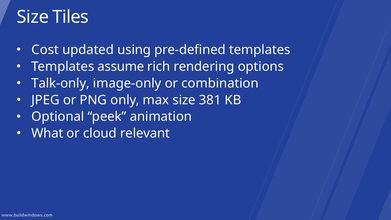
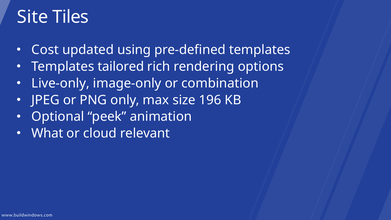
Size: Size -> Site (33, 17)
assume: assume -> tailored (121, 67)
Talk-only: Talk-only -> Live-only (60, 83)
381: 381 -> 196 (210, 100)
